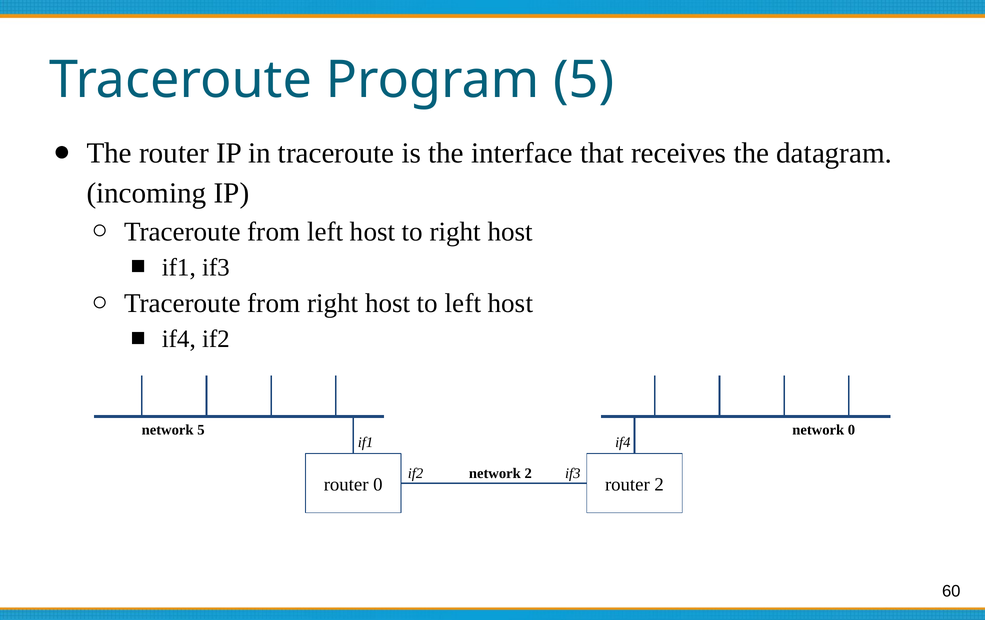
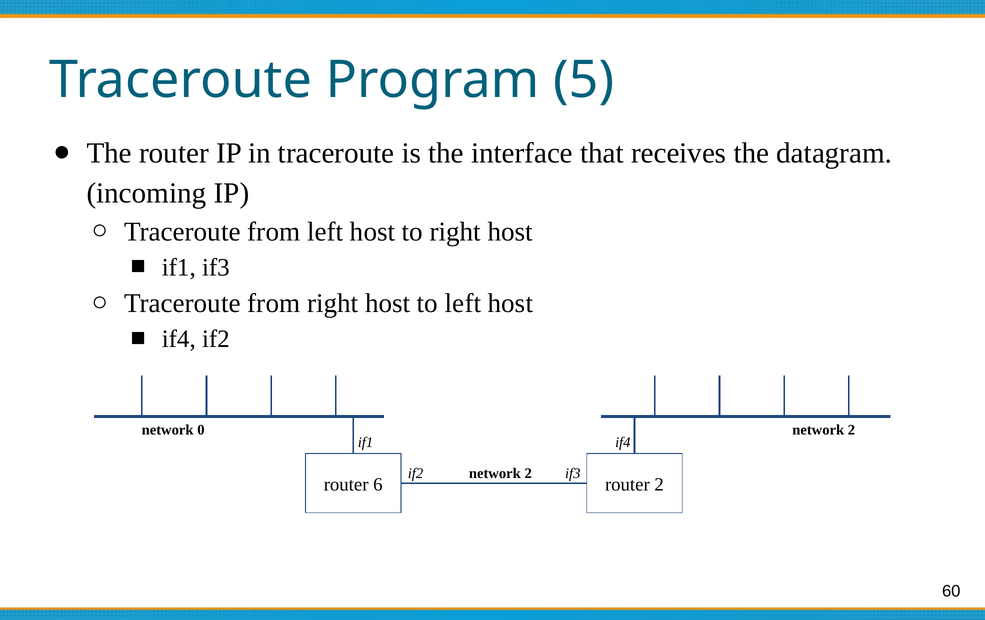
network 5: 5 -> 0 (201, 430)
0: 0 -> 2 (852, 430)
router 0: 0 -> 6 (378, 485)
